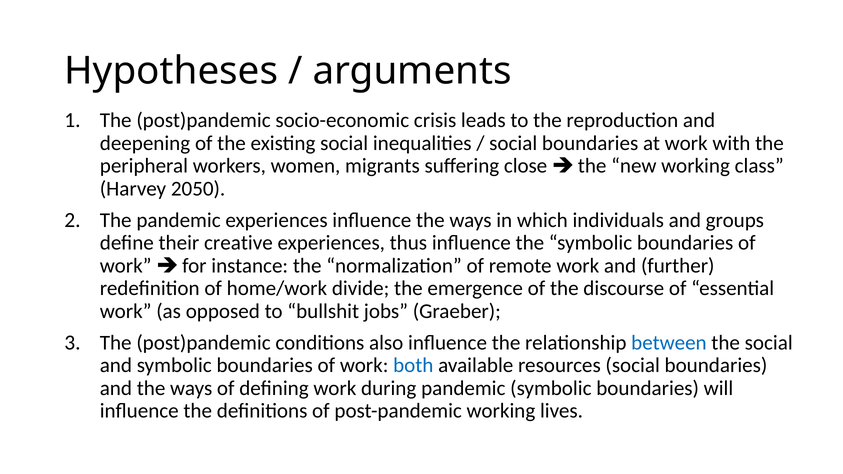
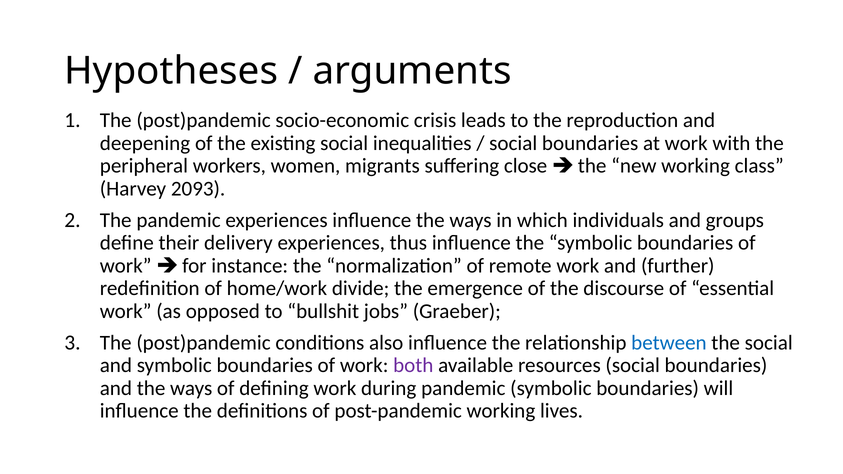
2050: 2050 -> 2093 (198, 189)
creative: creative -> delivery (238, 243)
both colour: blue -> purple (413, 366)
